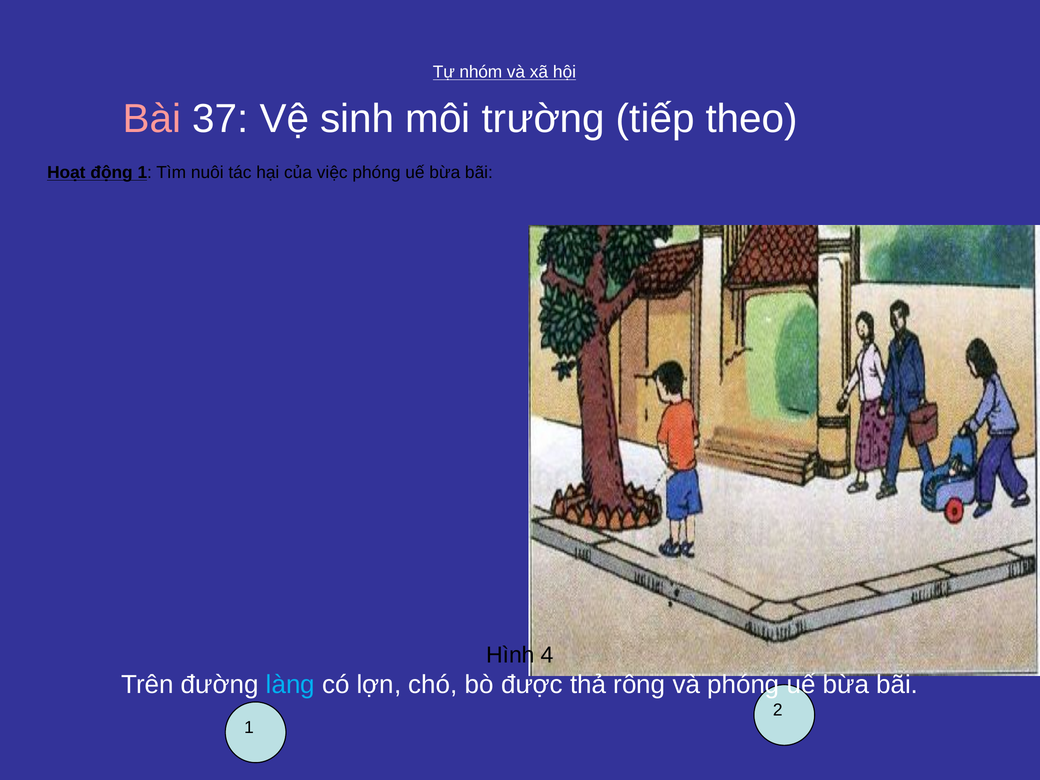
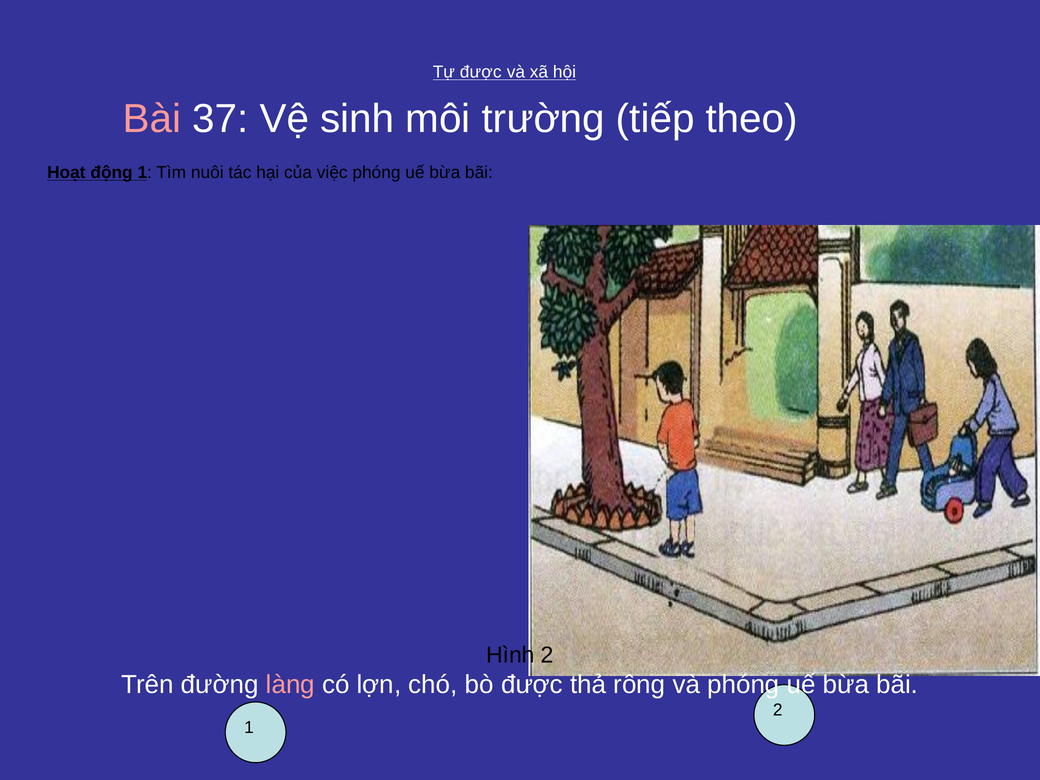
Tự nhóm: nhóm -> được (481, 72)
Hình 4: 4 -> 2 (547, 655)
làng colour: light blue -> pink (290, 685)
